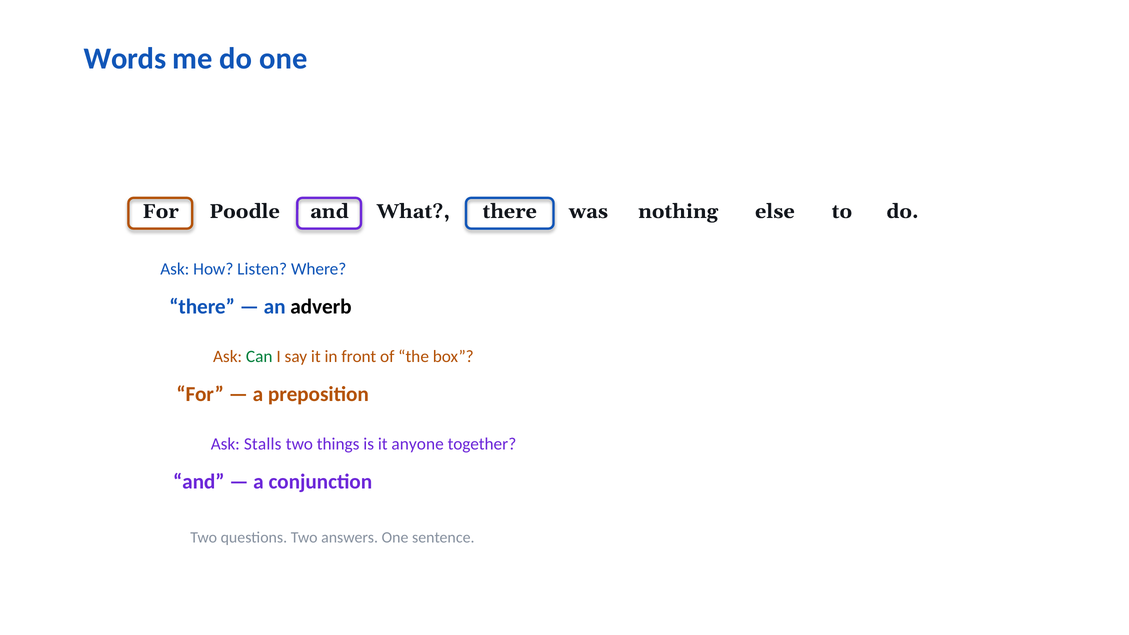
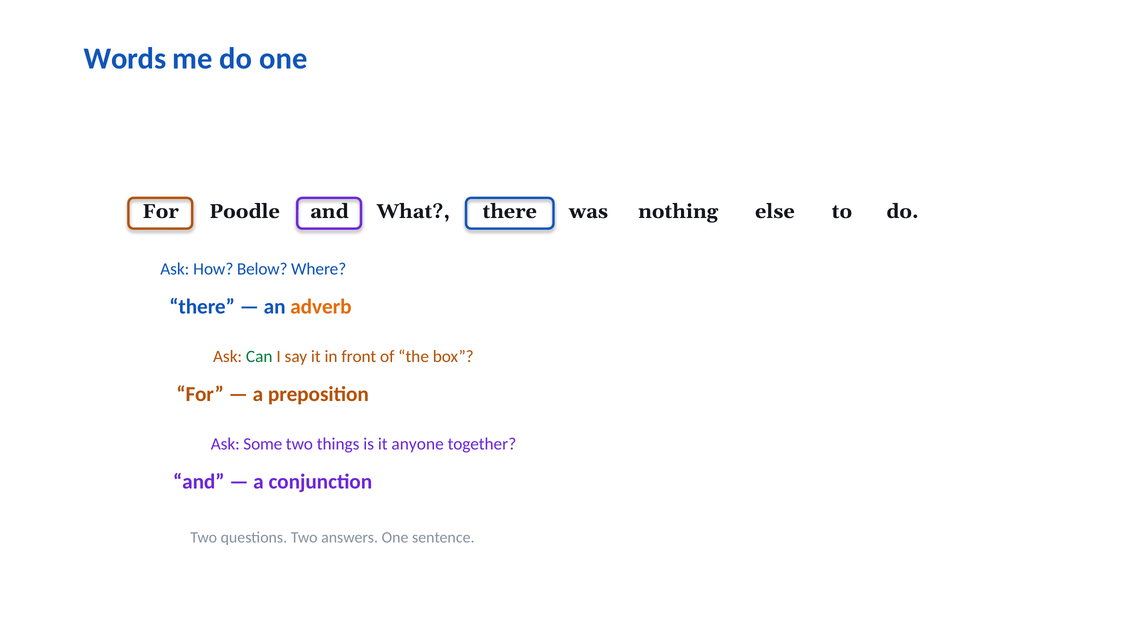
Listen: Listen -> Below (262, 269)
adverb colour: black -> orange (321, 307)
Stalls: Stalls -> Some (263, 444)
